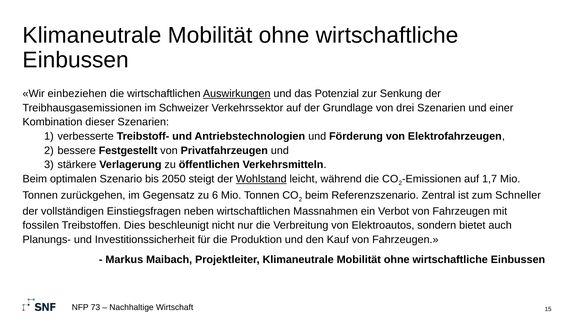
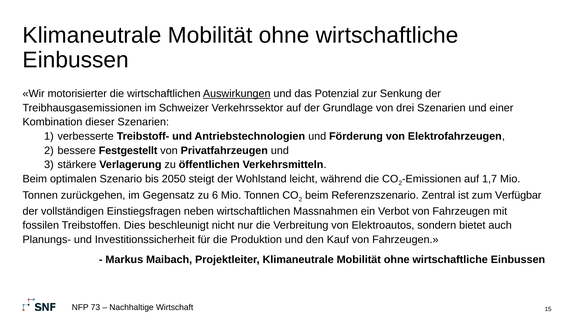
einbeziehen: einbeziehen -> motorisierter (77, 94)
Wohlstand underline: present -> none (261, 179)
Schneller: Schneller -> Verfügbar (518, 195)
